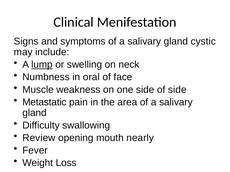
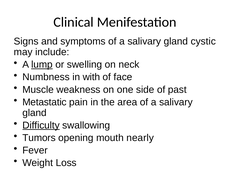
oral: oral -> with (91, 77)
of side: side -> past (177, 90)
Difficulty underline: none -> present (41, 126)
Review: Review -> Tumors (39, 138)
